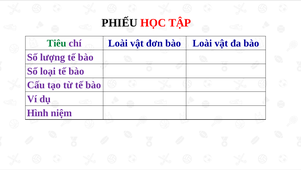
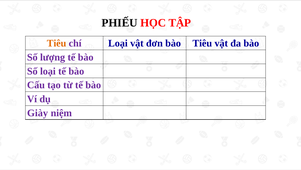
Tiêu colour: green -> orange (57, 43)
chí Loài: Loài -> Loại (118, 43)
bào Loài: Loài -> Tiêu (202, 43)
Hình: Hình -> Giày (38, 112)
